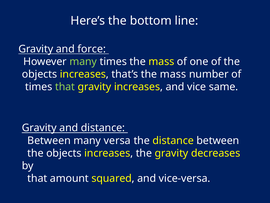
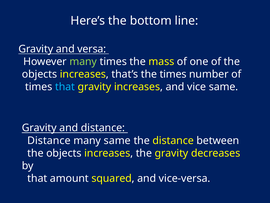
force: force -> versa (92, 49)
that’s the mass: mass -> times (173, 74)
that colour: light green -> light blue (65, 87)
Between: Between -> Distance (49, 140)
many versa: versa -> same (117, 140)
